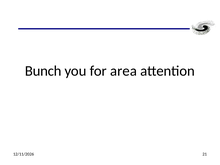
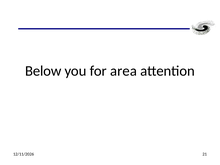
Bunch: Bunch -> Below (43, 71)
